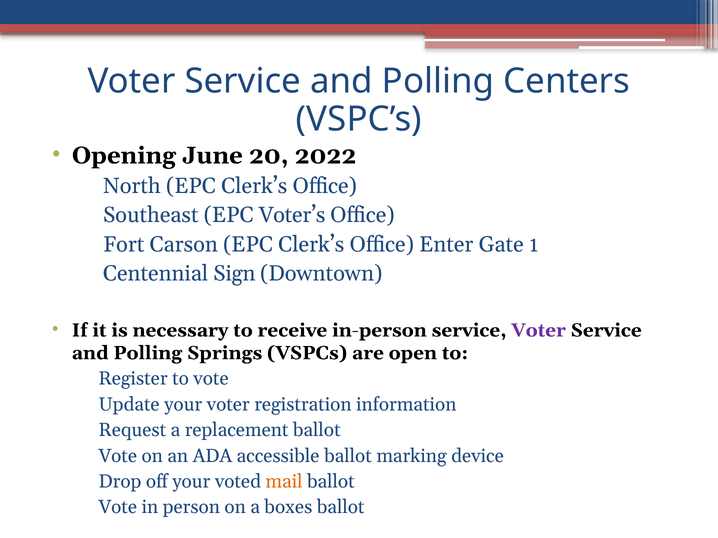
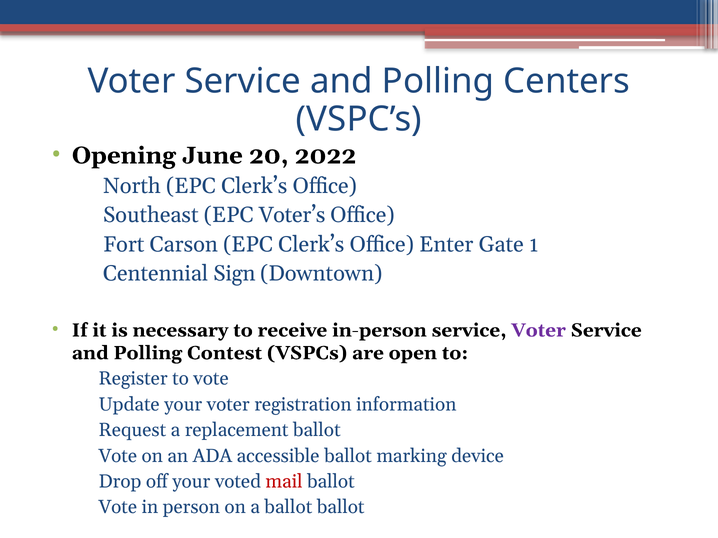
Springs: Springs -> Contest (225, 353)
mail colour: orange -> red (284, 482)
a boxes: boxes -> ballot (288, 508)
